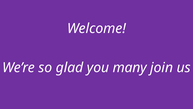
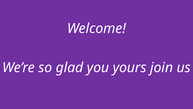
many: many -> yours (130, 67)
